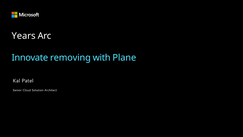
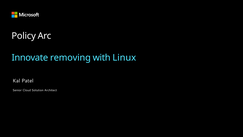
Years: Years -> Policy (24, 36)
Plane: Plane -> Linux (124, 58)
